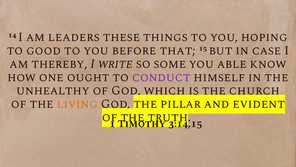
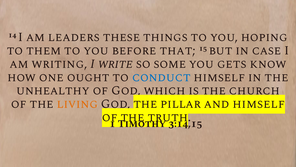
good: good -> them (44, 50)
thereby: thereby -> writing (59, 64)
able: able -> gets (232, 64)
conduct colour: purple -> blue (161, 77)
and evident: evident -> himself (259, 104)
